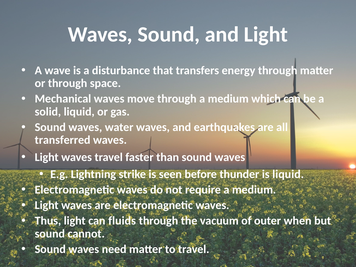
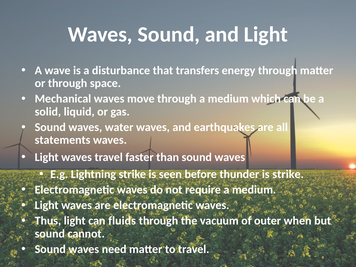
transferred: transferred -> statements (63, 140)
is liquid: liquid -> strike (288, 174)
